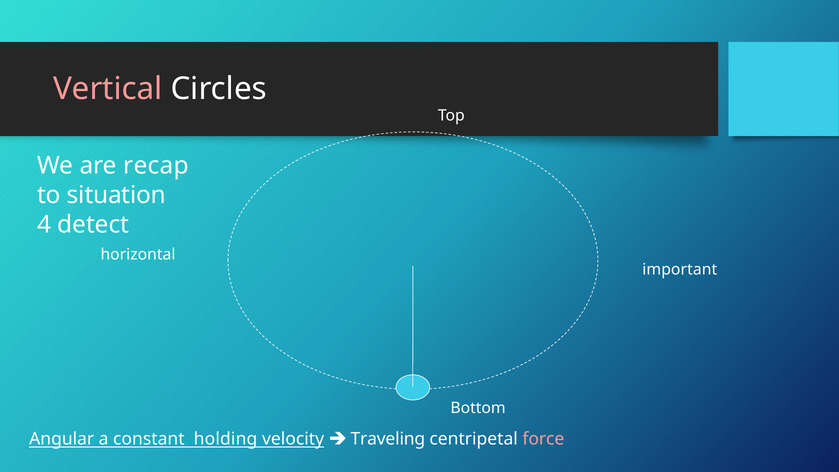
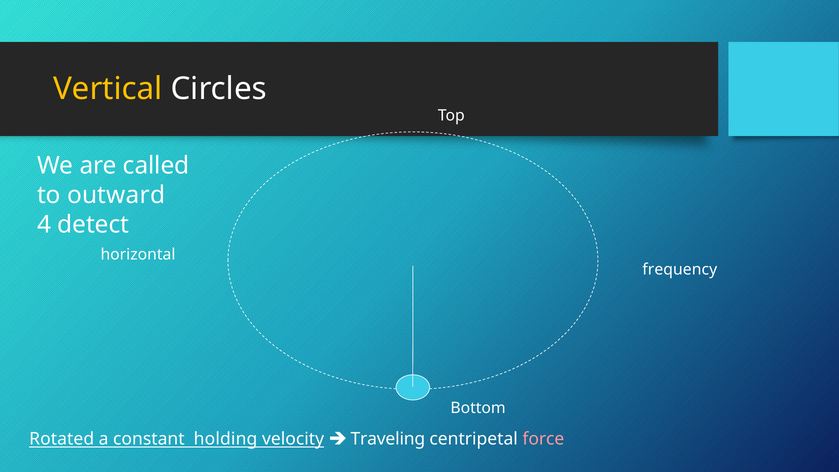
Vertical colour: pink -> yellow (108, 89)
recap: recap -> called (156, 166)
situation: situation -> outward (116, 195)
important: important -> frequency (680, 269)
Angular: Angular -> Rotated (62, 439)
